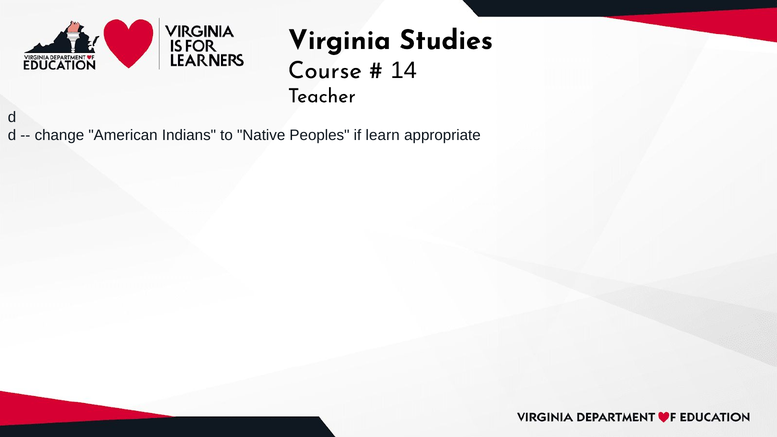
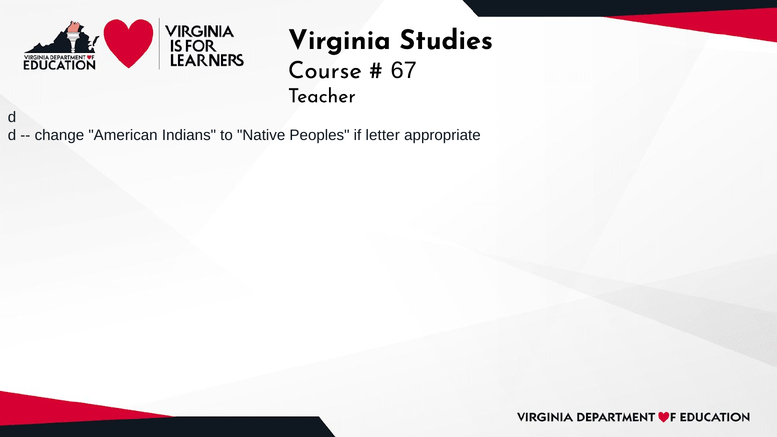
14: 14 -> 67 (404, 70)
learn: learn -> letter (383, 135)
